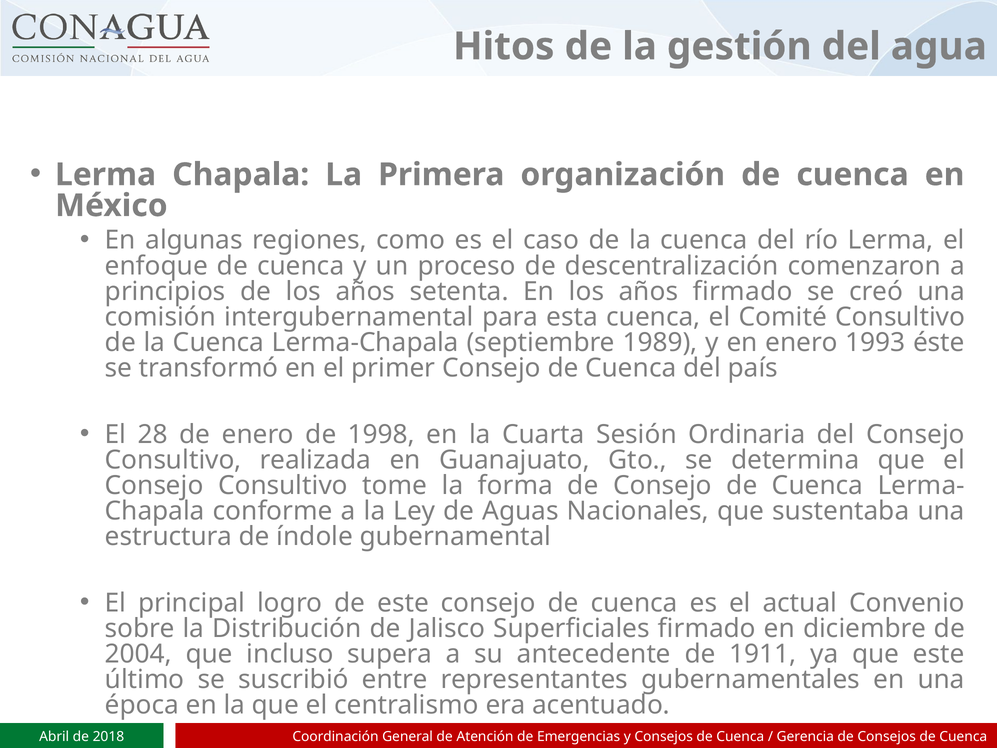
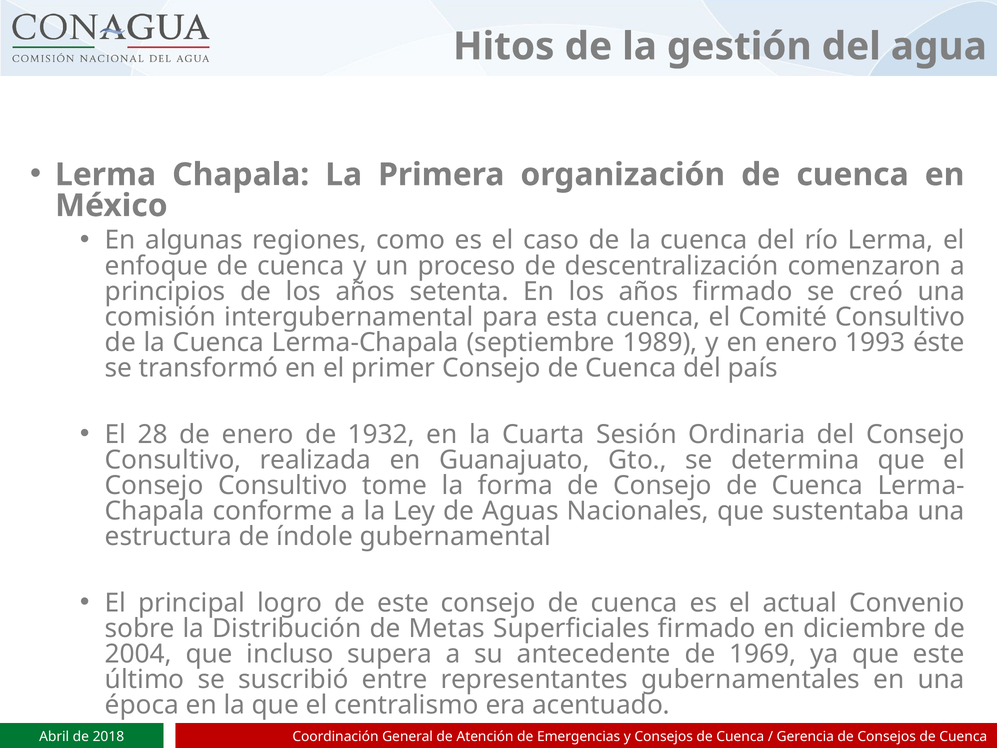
1998: 1998 -> 1932 (381, 434)
Jalisco: Jalisco -> Metas (447, 628)
1911: 1911 -> 1969 (763, 654)
